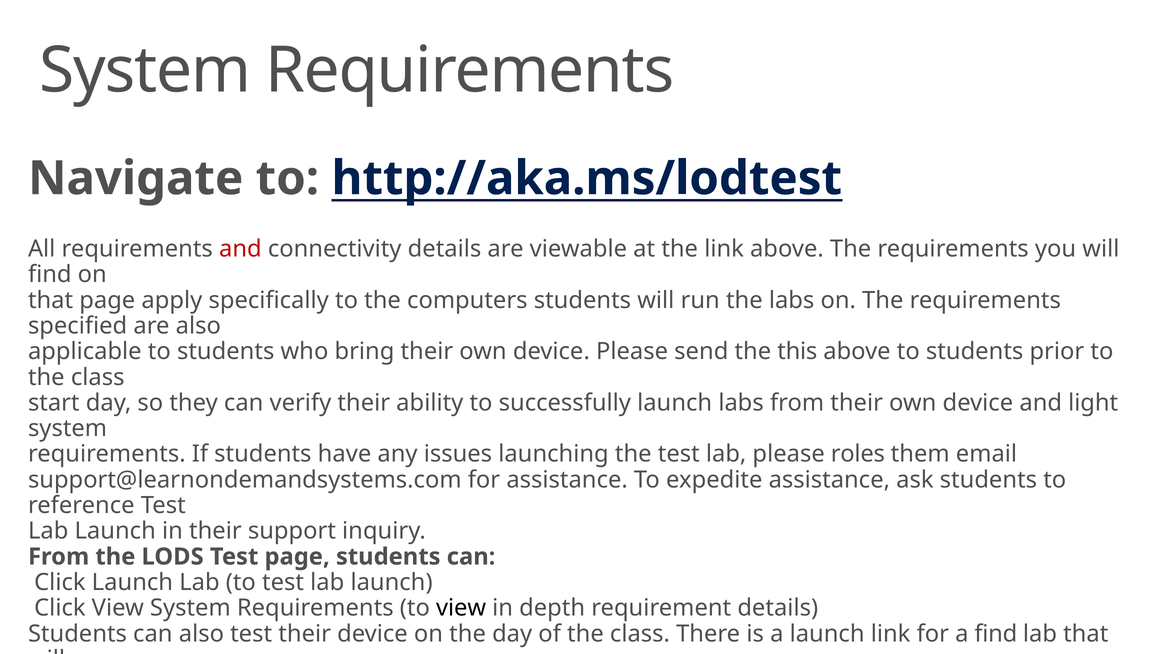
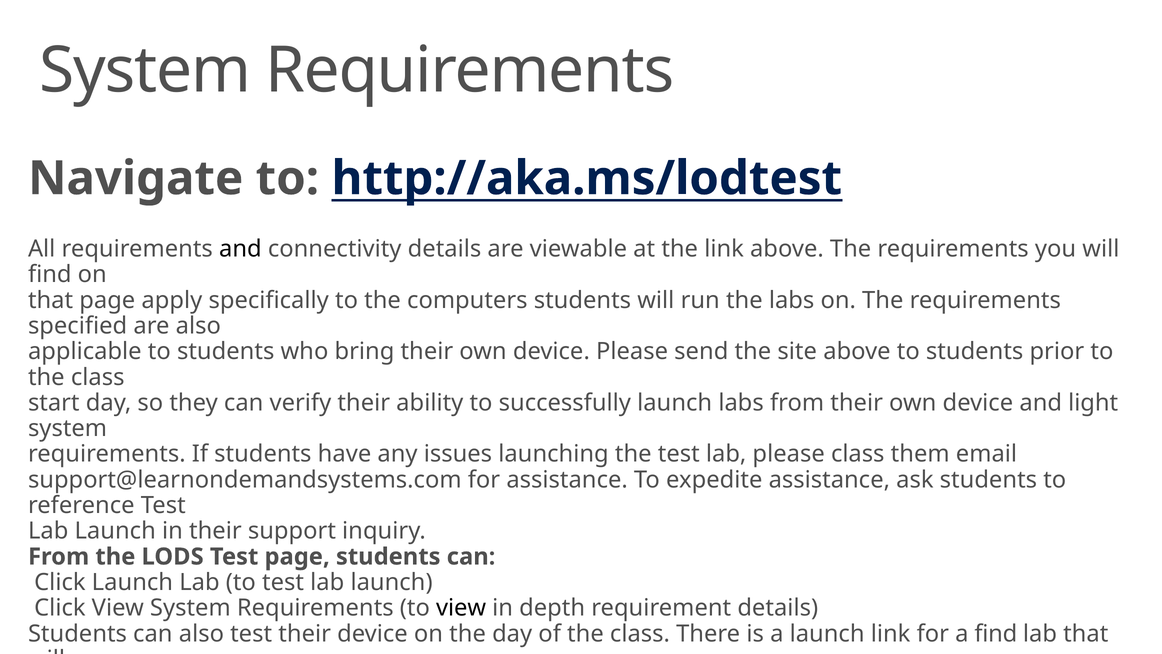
and colour: red -> black (240, 249)
this: this -> site (797, 351)
please roles: roles -> class (858, 454)
